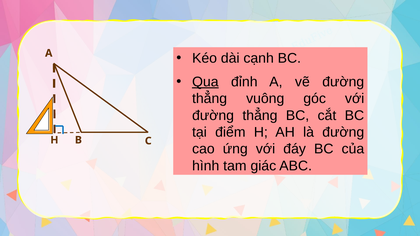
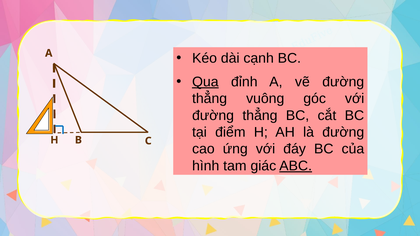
ABC underline: none -> present (296, 166)
